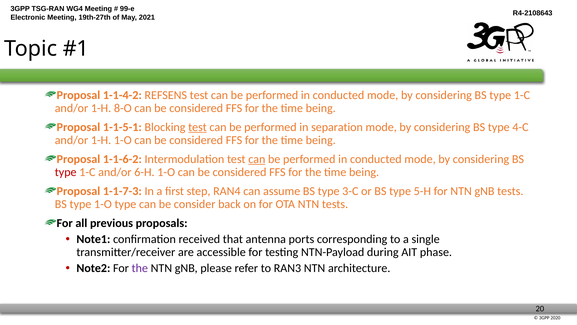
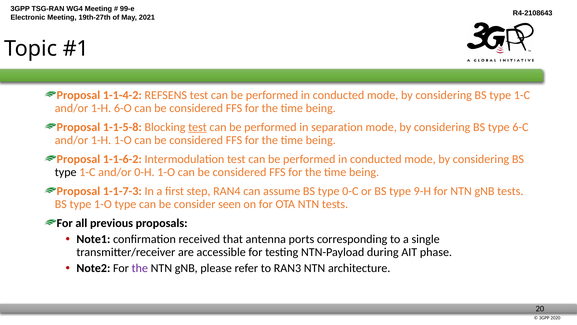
8-O: 8-O -> 6-O (123, 108)
1-1-5-1: 1-1-5-1 -> 1-1-5-8 (122, 127)
4-C: 4-C -> 6-C (520, 127)
can underline: present -> none (257, 159)
type colour: red -> black (66, 172)
6-H: 6-H -> 0-H (144, 172)
3-C: 3-C -> 0-C (350, 191)
5-H: 5-H -> 9-H (422, 191)
back: back -> seen (230, 204)
